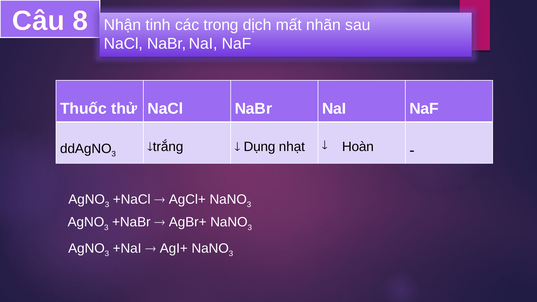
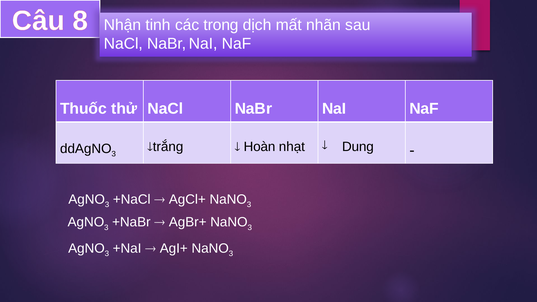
Dụng: Dụng -> Hoàn (260, 147)
Hoàn: Hoàn -> Dung (358, 147)
